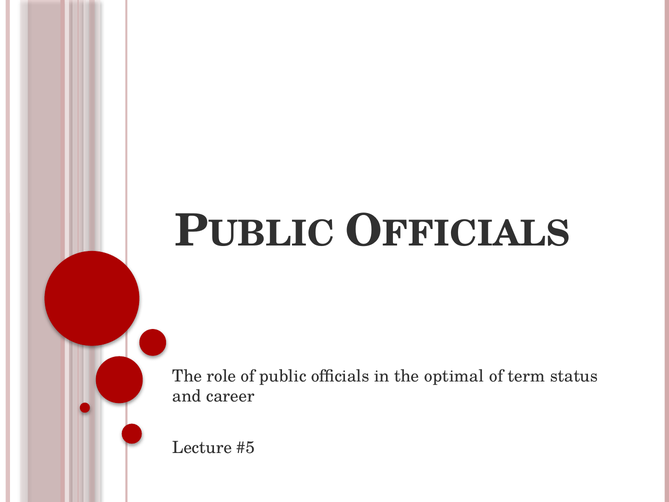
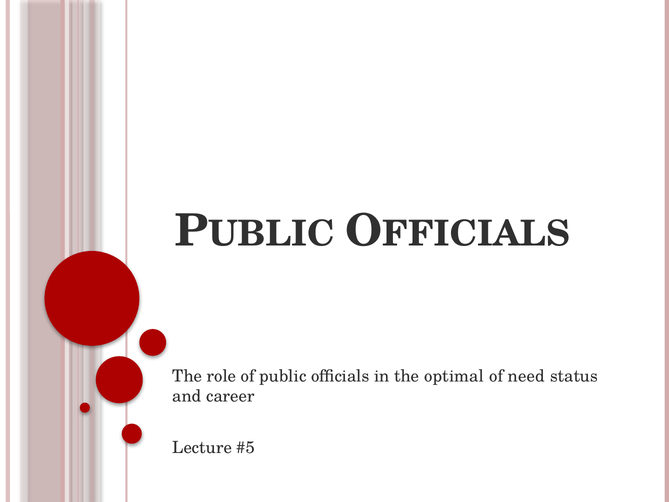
term: term -> need (526, 376)
